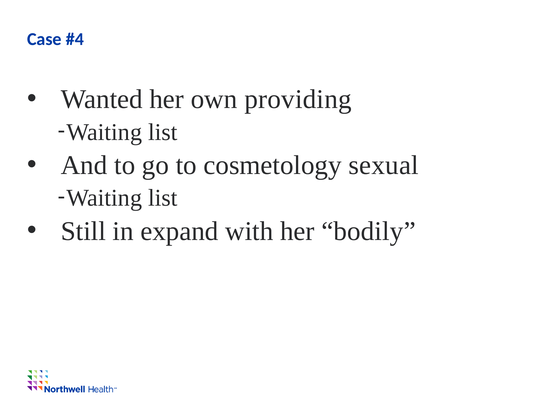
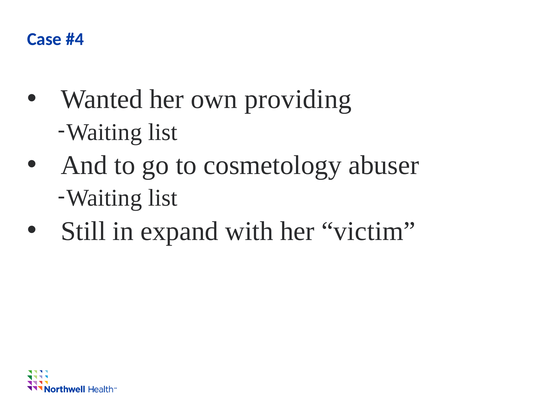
sexual: sexual -> abuser (384, 165)
bodily: bodily -> victim (368, 231)
